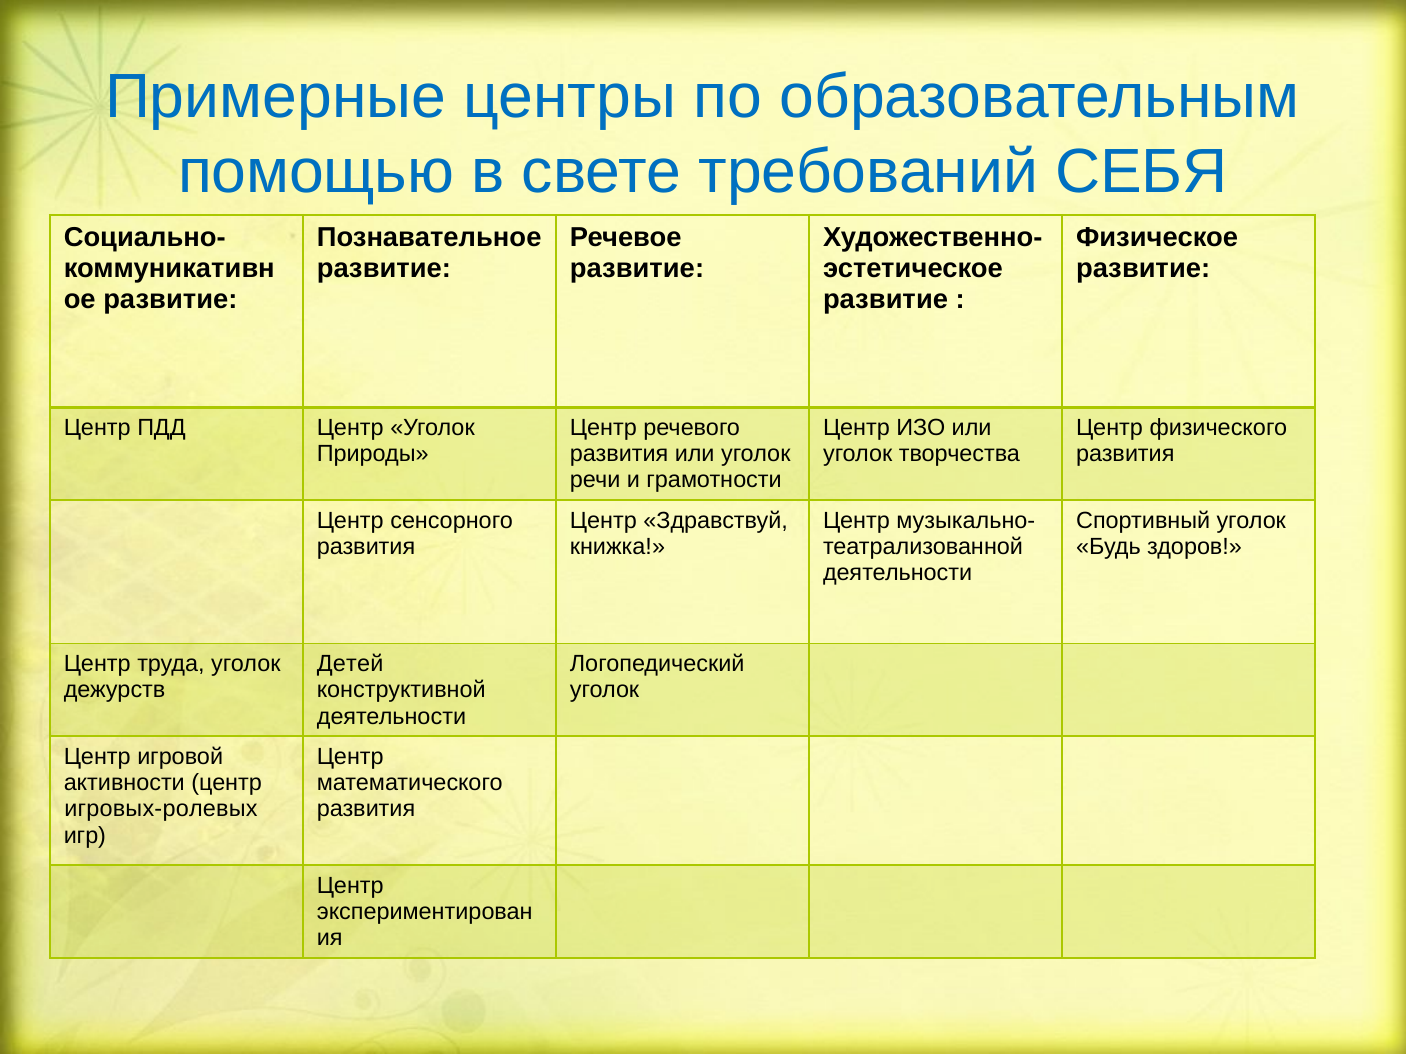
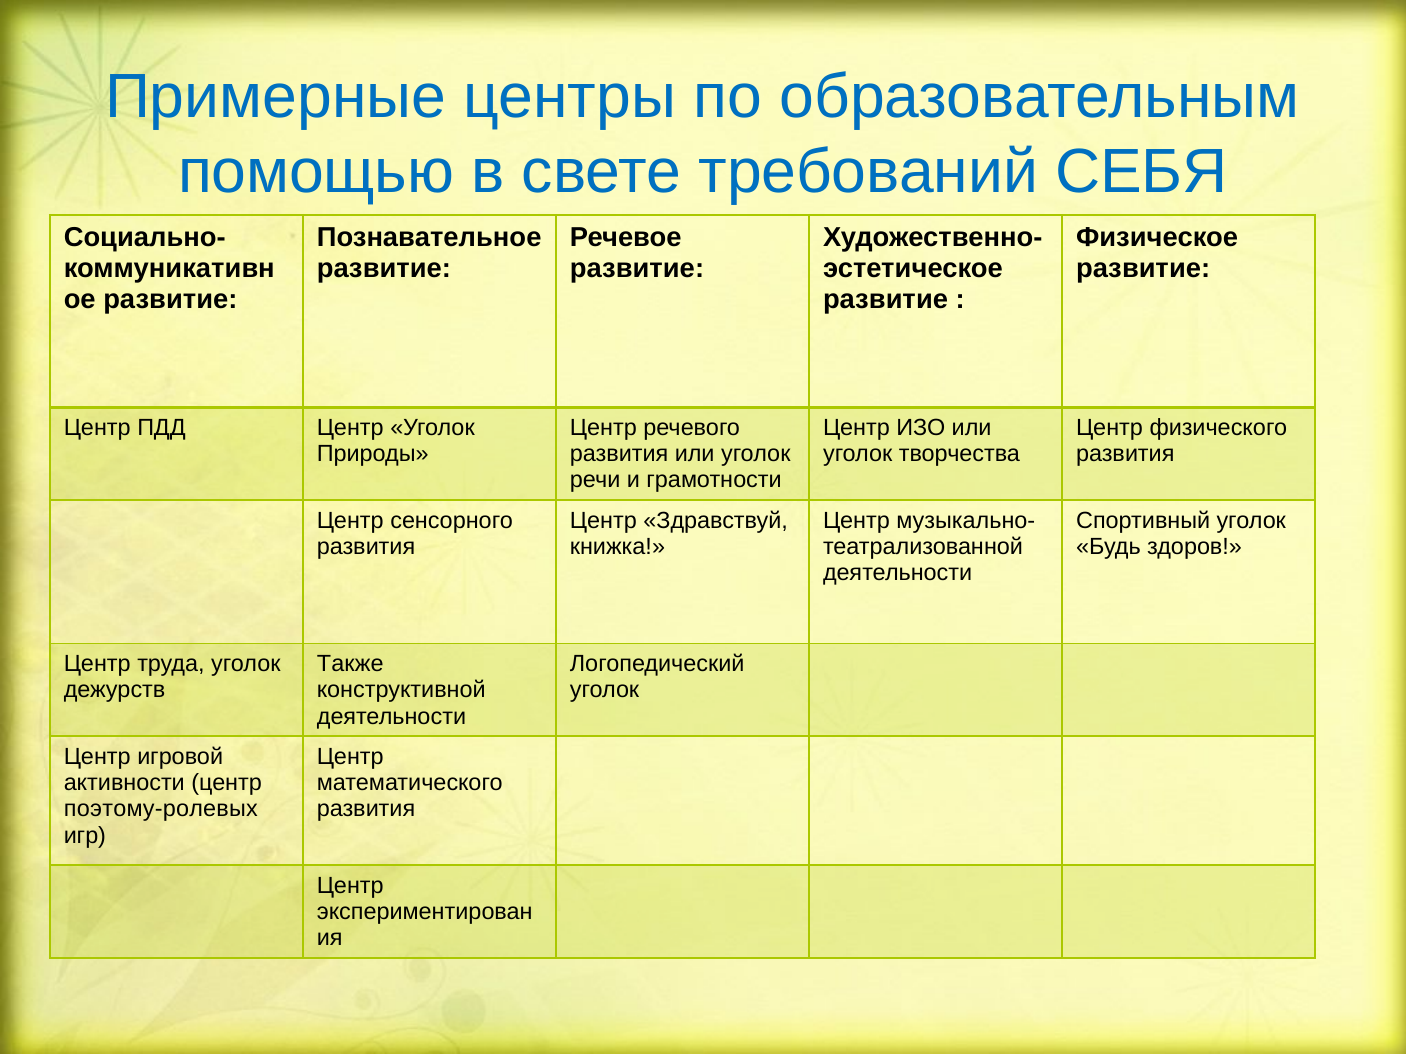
Детей: Детей -> Также (350, 664)
игровых-ролевых: игровых-ролевых -> поэтому-ролевых (161, 810)
